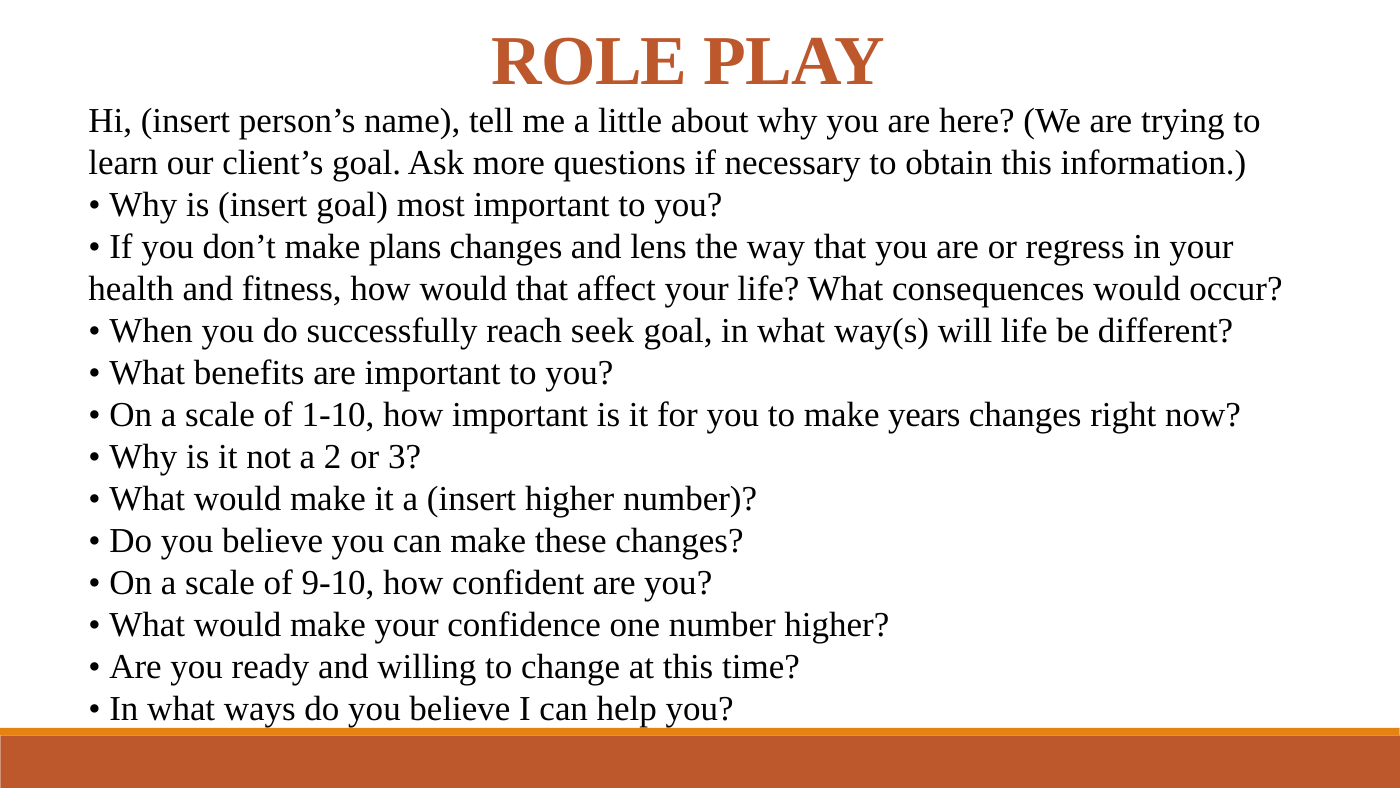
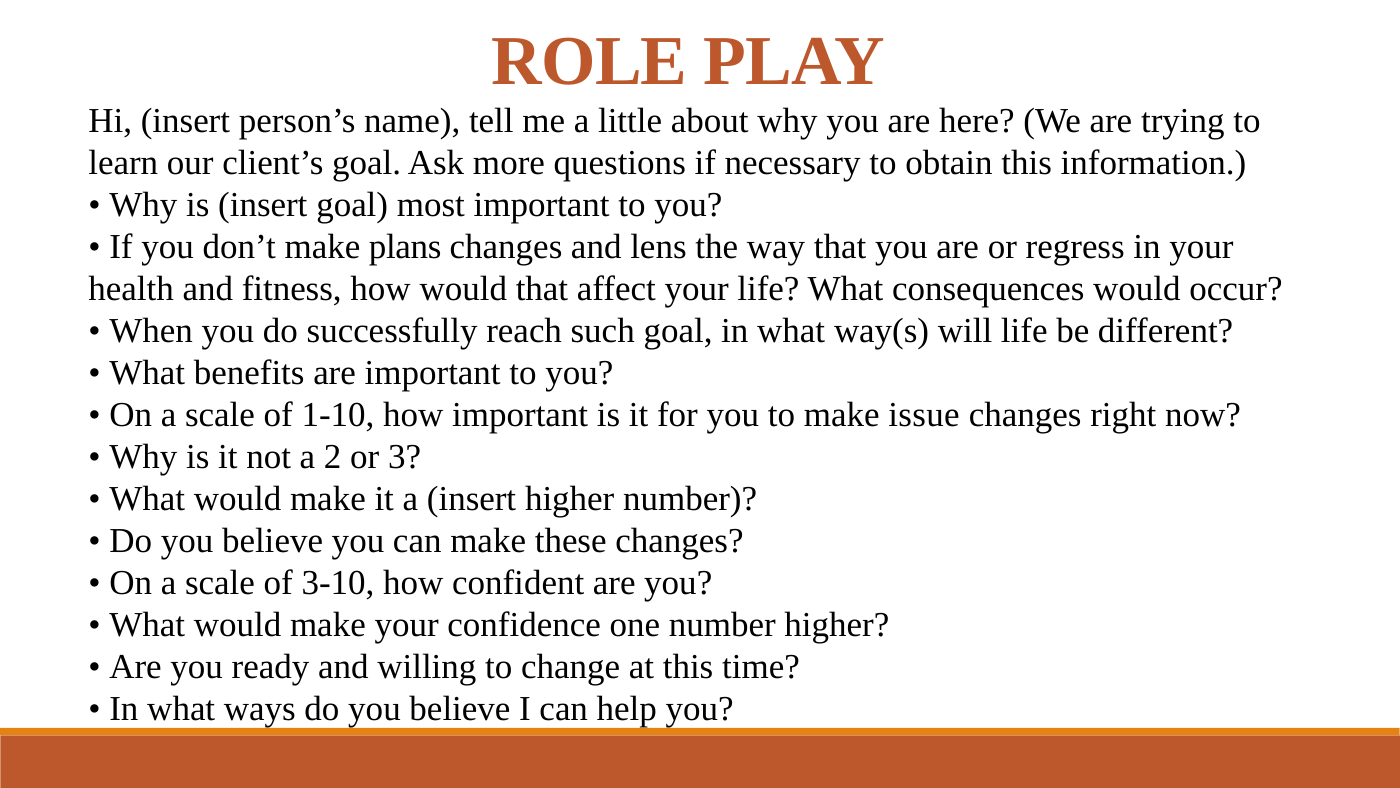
seek: seek -> such (603, 330)
years: years -> issue (924, 414)
9-10: 9-10 -> 3-10 (338, 582)
